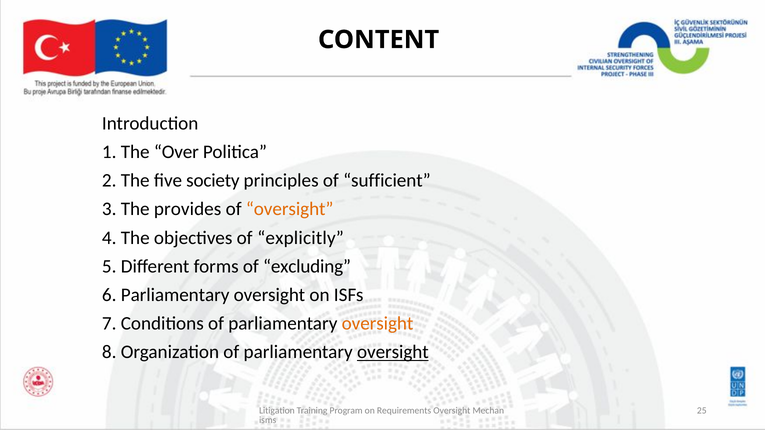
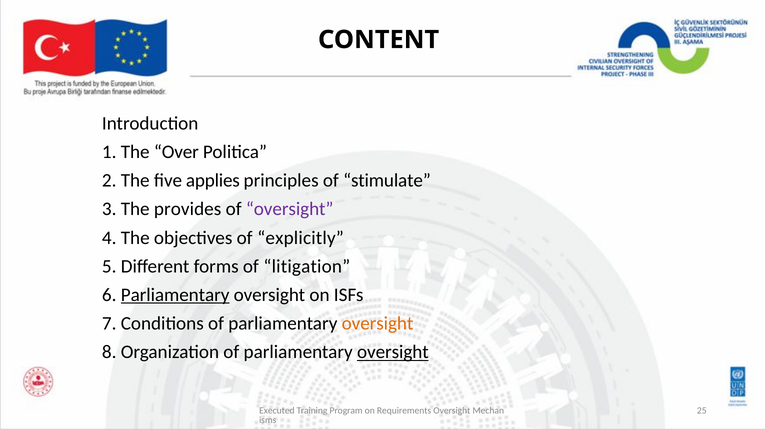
society: society -> applies (213, 181)
sufficient: sufficient -> stimulate (387, 181)
oversight colour: orange -> purple (290, 209)
excluding: excluding -> litigation (307, 267)
Parliamentary underline: none -> present (175, 295)
Litigation: Litigation -> Executed (277, 411)
